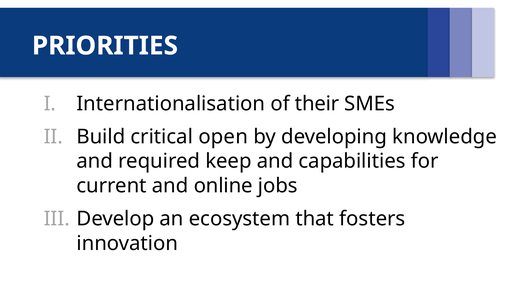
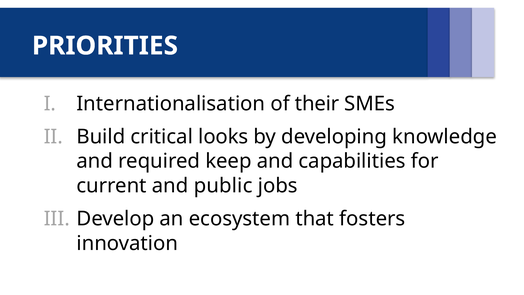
open: open -> looks (223, 137)
online: online -> public (223, 186)
